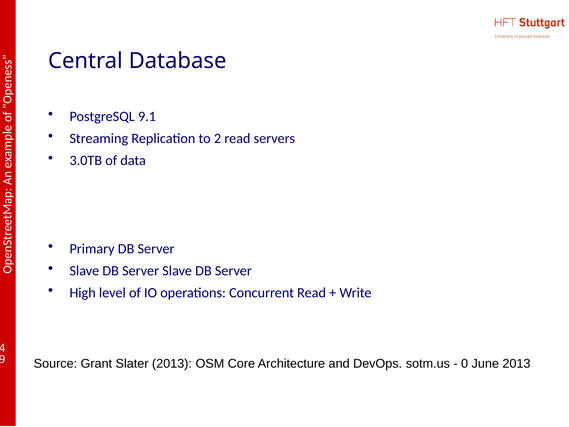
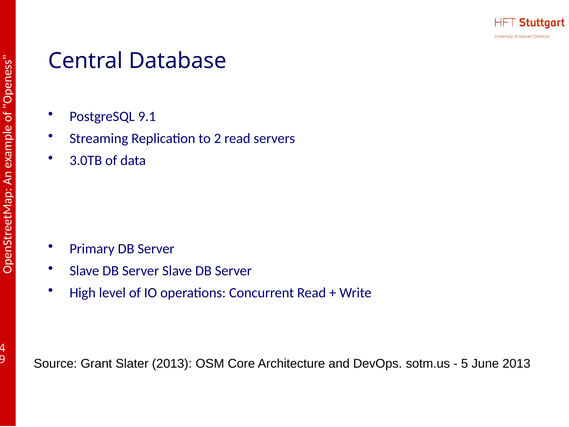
0: 0 -> 5 (465, 364)
